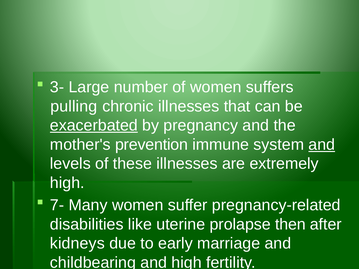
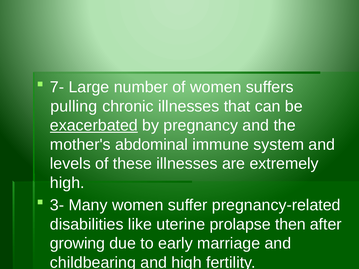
3-: 3- -> 7- (57, 87)
prevention: prevention -> abdominal (152, 145)
and underline: present -> none (322, 145)
7-: 7- -> 3- (57, 205)
kidneys: kidneys -> growing (78, 244)
